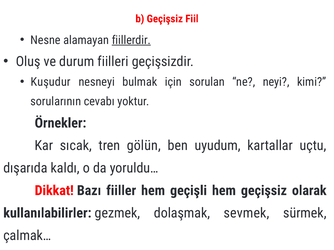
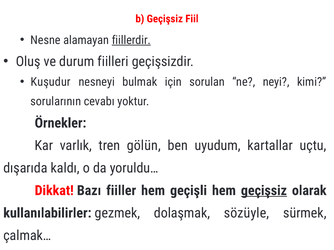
sıcak: sıcak -> varlık (76, 146)
geçişsiz underline: none -> present (264, 191)
sevmek: sevmek -> sözüyle (247, 213)
